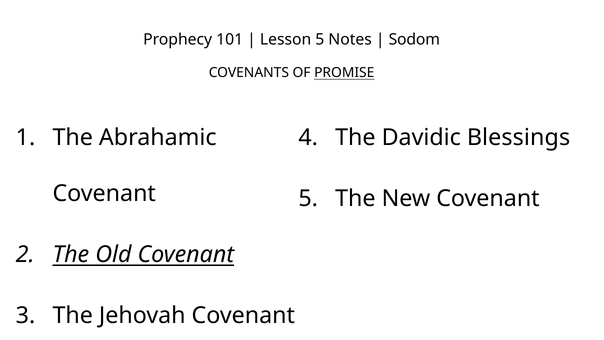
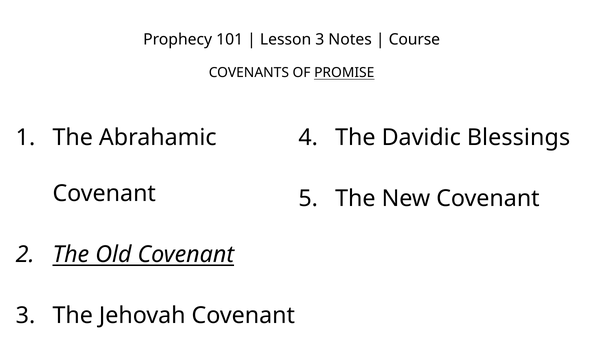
Lesson 5: 5 -> 3 (320, 40)
Sodom: Sodom -> Course (414, 40)
